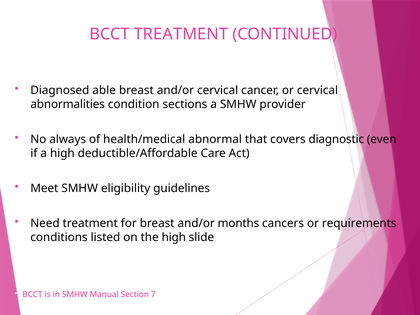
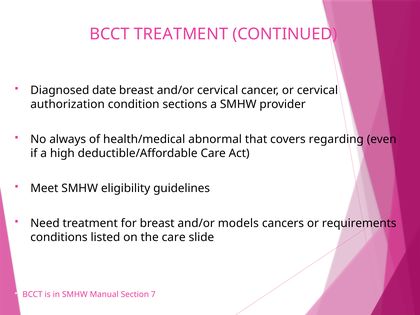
able: able -> date (104, 90)
abnormalities: abnormalities -> authorization (68, 104)
diagnostic: diagnostic -> regarding (336, 139)
months: months -> models (238, 223)
the high: high -> care (174, 237)
